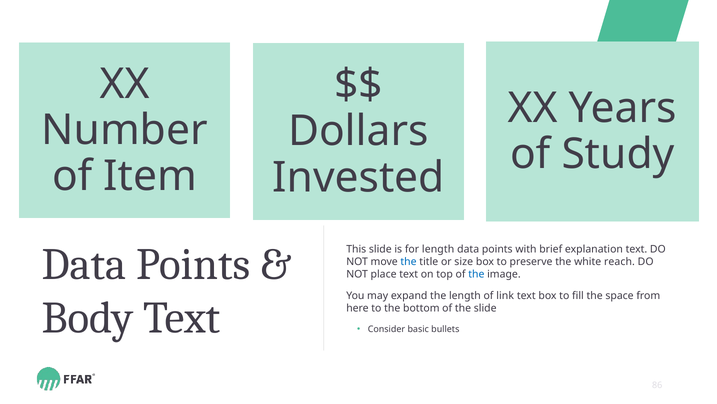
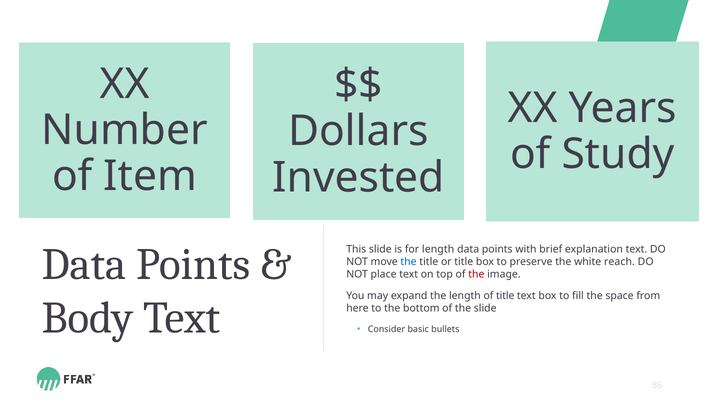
or size: size -> title (464, 261)
the colour: blue -> red (476, 274)
of link: link -> title (505, 295)
